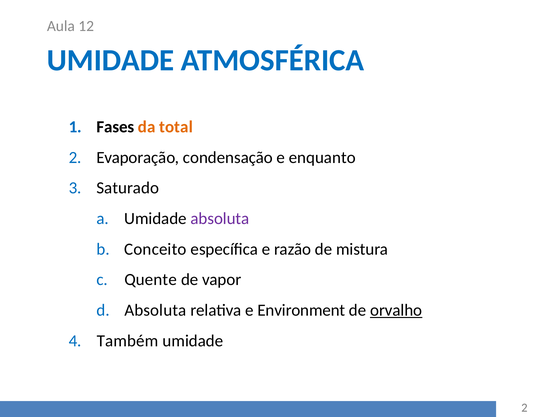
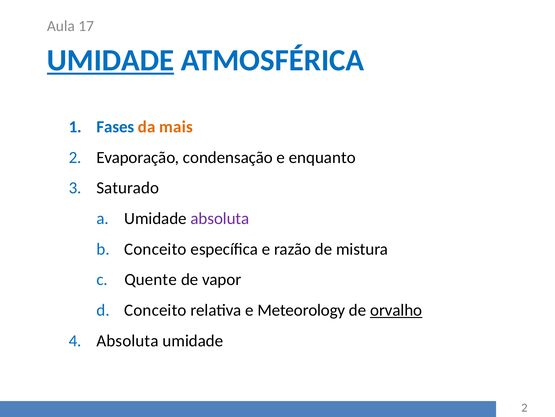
12: 12 -> 17 (86, 26)
UMIDADE underline: none -> present (111, 60)
Fases colour: black -> blue (115, 127)
total: total -> mais (176, 127)
Absoluta: Absoluta -> Conceito (155, 310)
Environment: Environment -> Meteorology (301, 310)
Também: Também -> Absoluta (128, 340)
